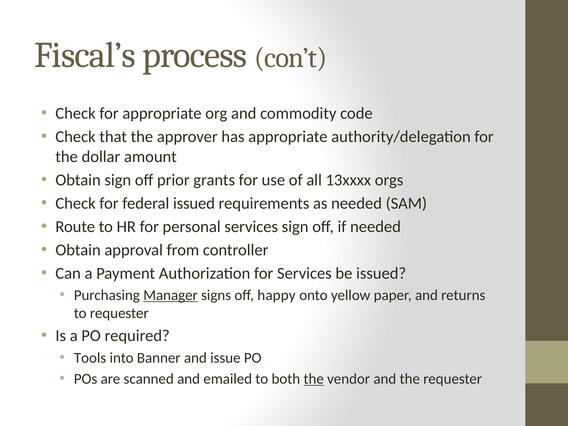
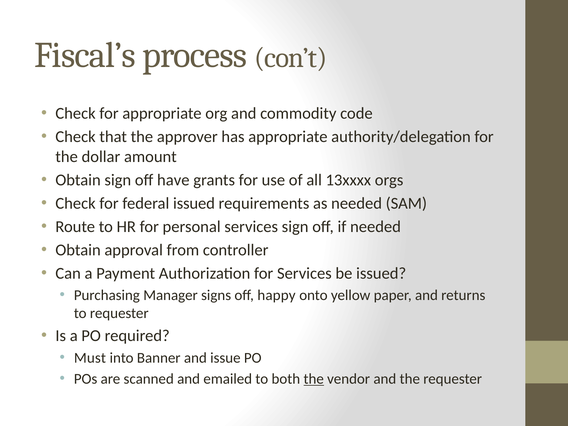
prior: prior -> have (173, 180)
Manager underline: present -> none (171, 295)
Tools: Tools -> Must (90, 358)
